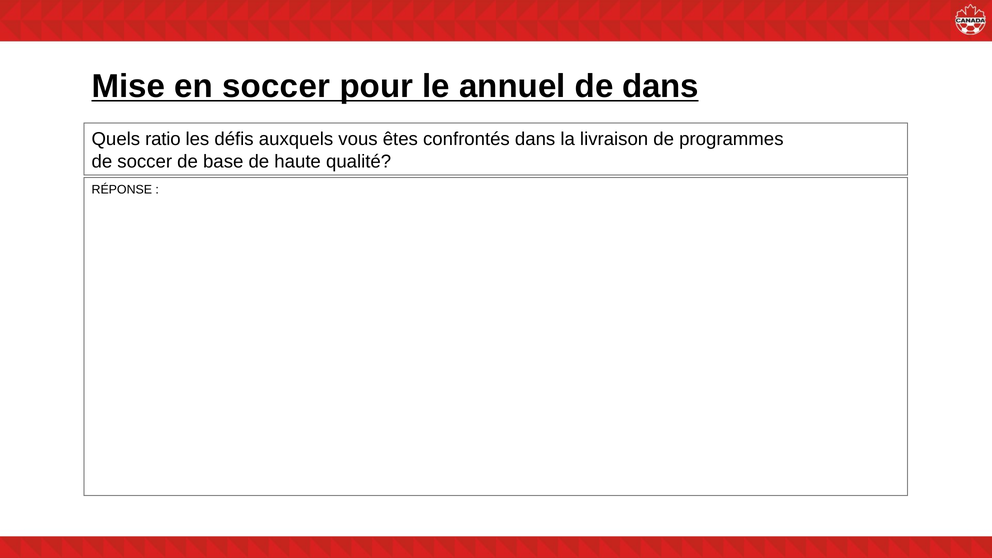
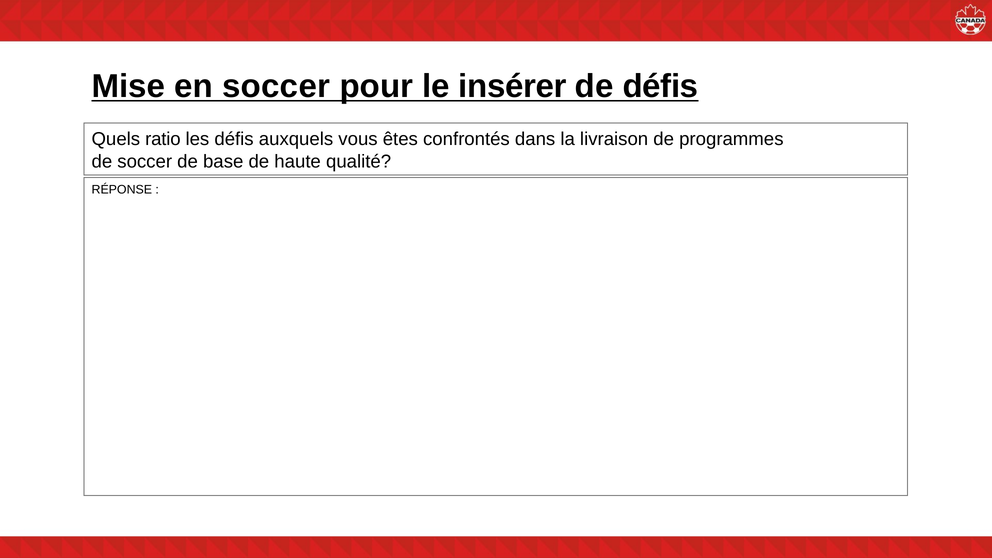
annuel: annuel -> insérer (513, 86)
de dans: dans -> défis (660, 86)
